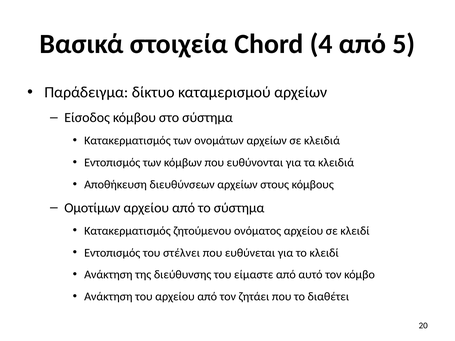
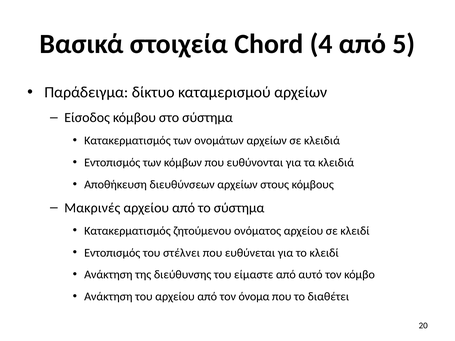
Ομοτίμων: Ομοτίμων -> Μακρινές (92, 208)
ζητάει: ζητάει -> όνομα (254, 297)
